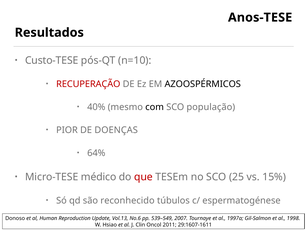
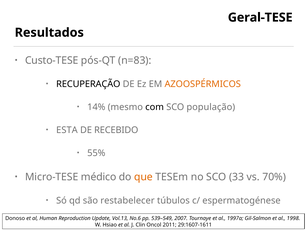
Anos-TESE: Anos-TESE -> Geral-TESE (260, 17)
n=10: n=10 -> n=83 (135, 61)
RECUPERAÇÃO colour: red -> black (88, 84)
AZOOSPÉRMICOS colour: black -> orange (203, 84)
40%: 40% -> 14% (96, 107)
PIOR: PIOR -> ESTA (67, 130)
DOENÇAS: DOENÇAS -> RECEBIDO (116, 130)
64%: 64% -> 55% (96, 153)
que colour: red -> orange (143, 177)
25: 25 -> 33 (237, 177)
15%: 15% -> 70% (274, 177)
reconhecido: reconhecido -> restabelecer (128, 201)
